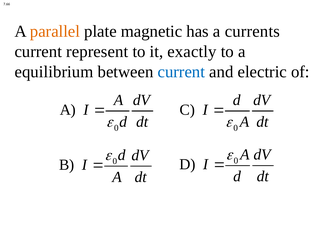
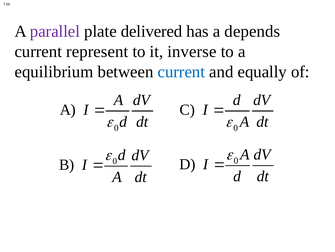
parallel colour: orange -> purple (55, 31)
magnetic: magnetic -> delivered (152, 31)
currents: currents -> depends (252, 31)
exactly: exactly -> inverse (192, 51)
electric: electric -> equally (262, 72)
